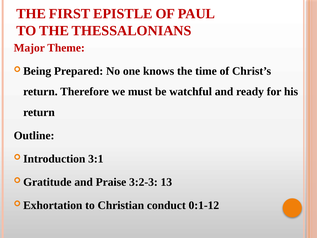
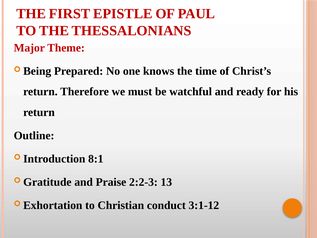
3:1: 3:1 -> 8:1 (96, 159)
3:2-3: 3:2-3 -> 2:2-3 (143, 182)
0:1-12: 0:1-12 -> 3:1-12 (204, 205)
